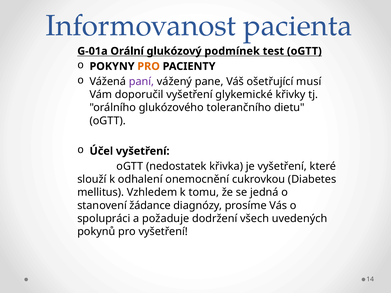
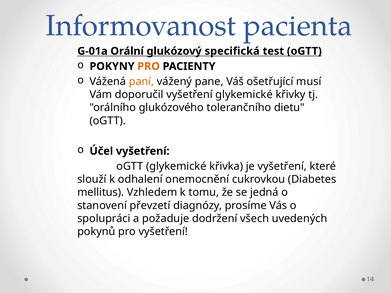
podmínek: podmínek -> specifická (232, 51)
paní colour: purple -> orange (141, 82)
oGTT nedostatek: nedostatek -> glykemické (176, 166)
žádance: žádance -> převzetí (150, 206)
